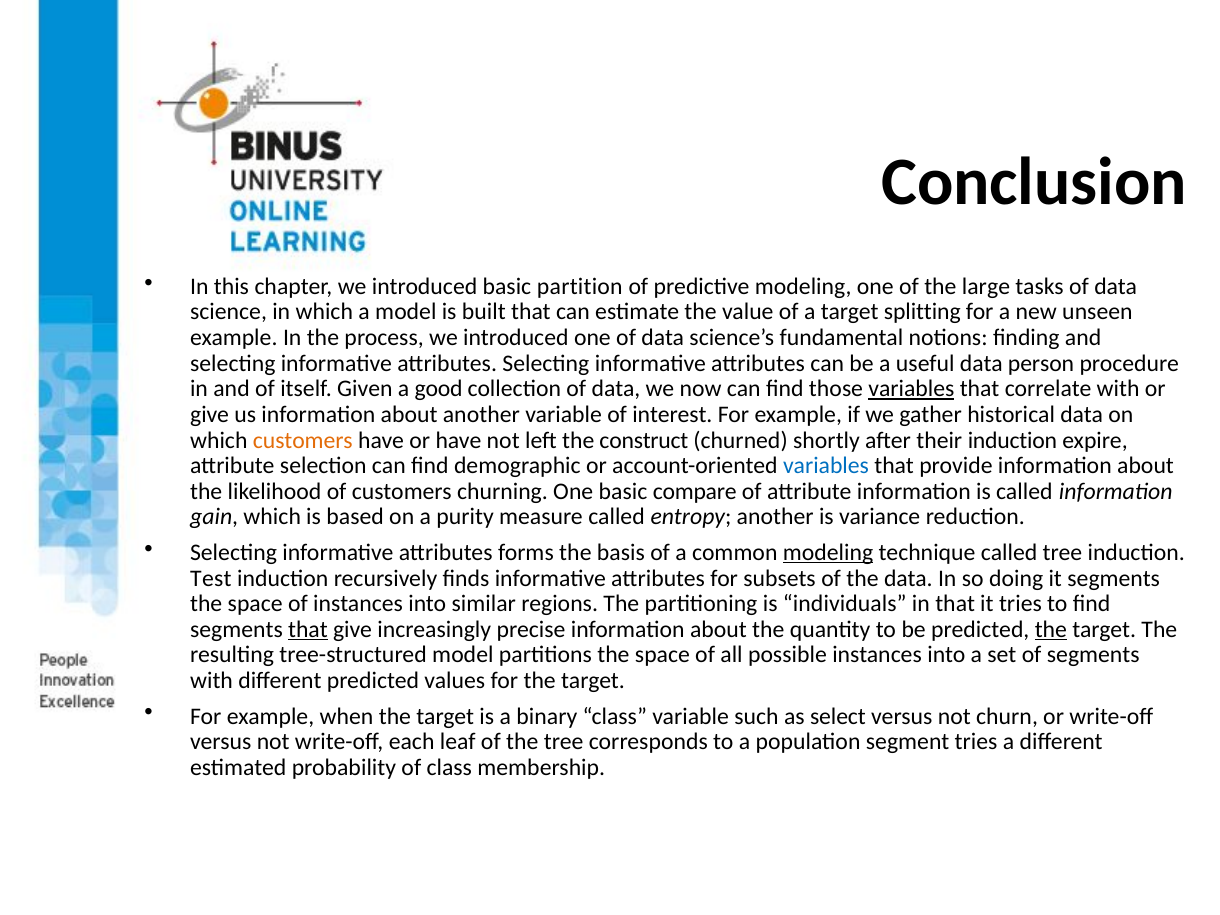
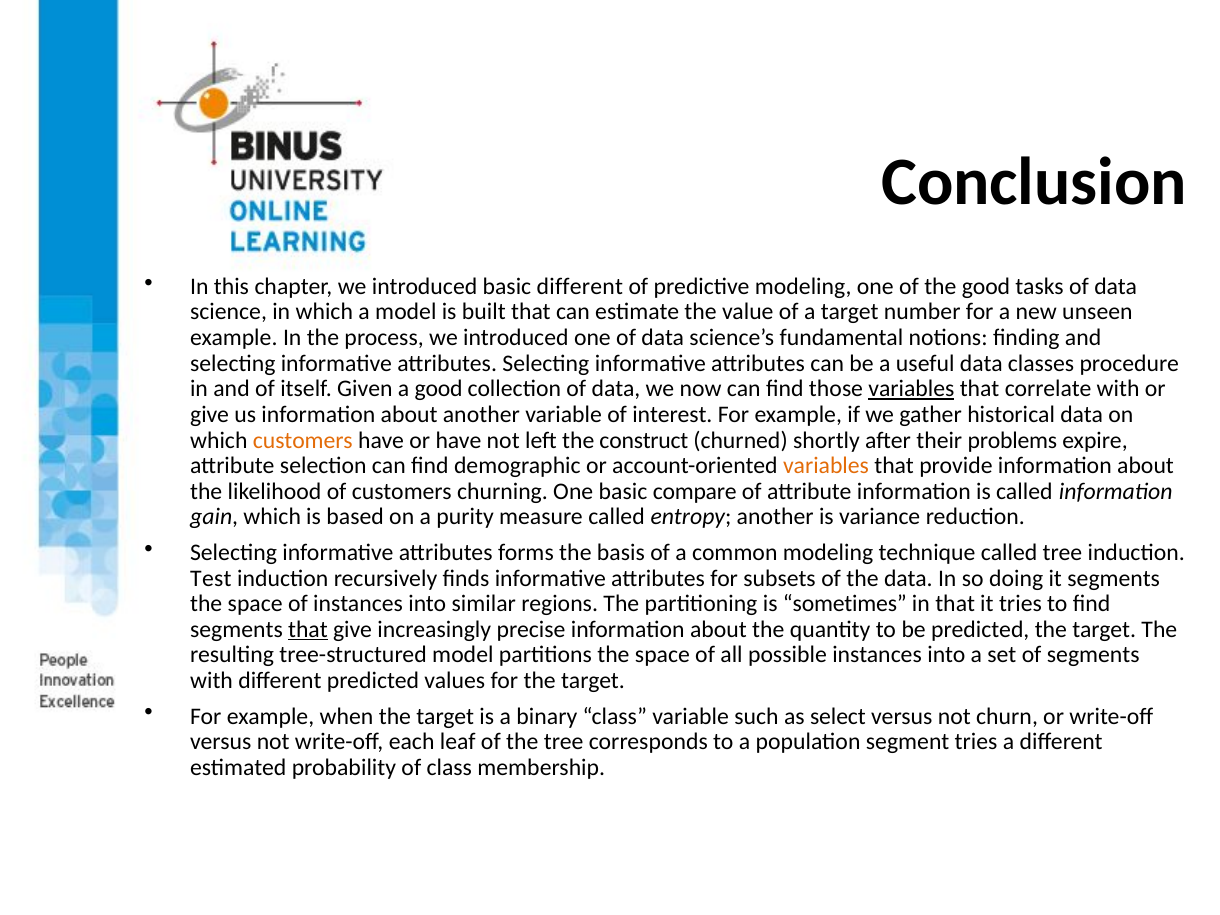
basic partition: partition -> different (580, 286)
the large: large -> good (986, 286)
splitting: splitting -> number (922, 312)
person: person -> classes (1041, 363)
their induction: induction -> problems (1012, 440)
variables colour: blue -> orange (826, 466)
modeling underline: present -> none (828, 553)
individuals: individuals -> sometimes (845, 604)
the underline: present -> none (1051, 629)
